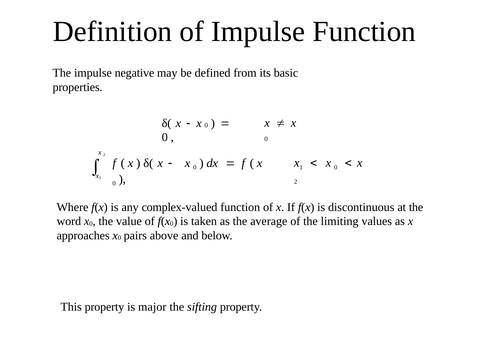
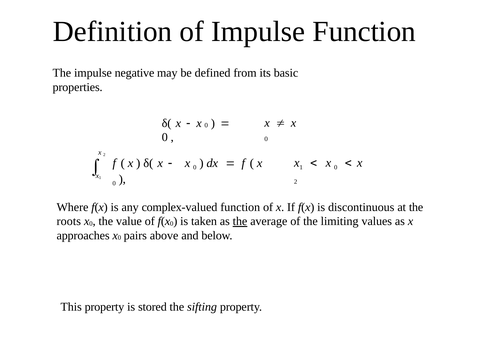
word: word -> roots (69, 222)
the underline: none -> present (240, 222)
major: major -> stored (152, 307)
